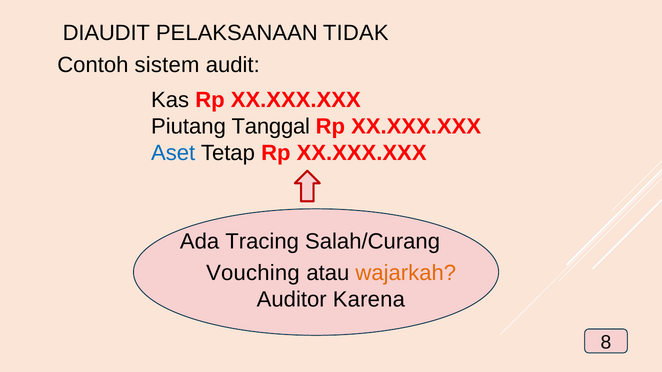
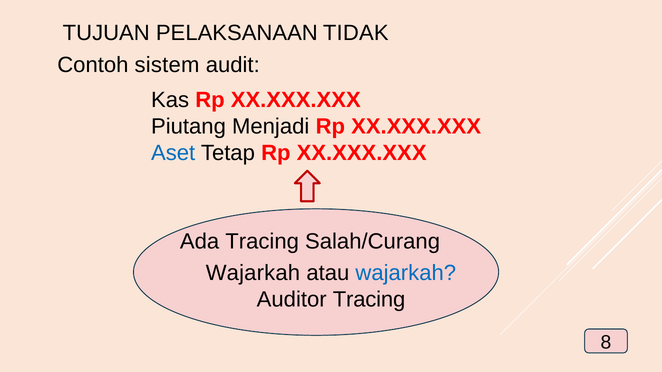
DIAUDIT: DIAUDIT -> TUJUAN (106, 33)
Tanggal: Tanggal -> Menjadi (271, 127)
Vouching: Vouching -> Wajarkah (253, 273)
wajarkah colour: orange -> blue (406, 273)
Auditor Karena: Karena -> Tracing (369, 300)
